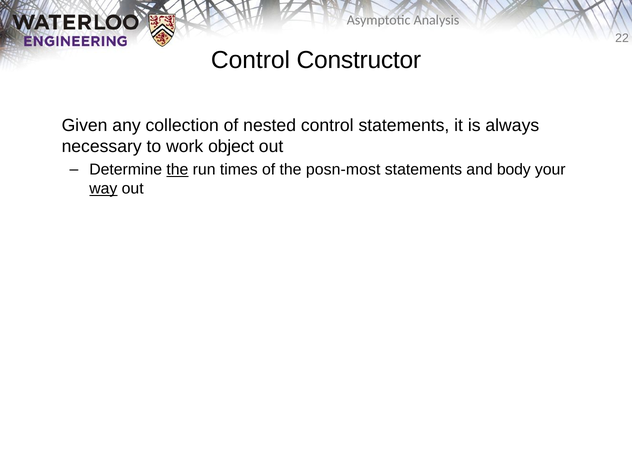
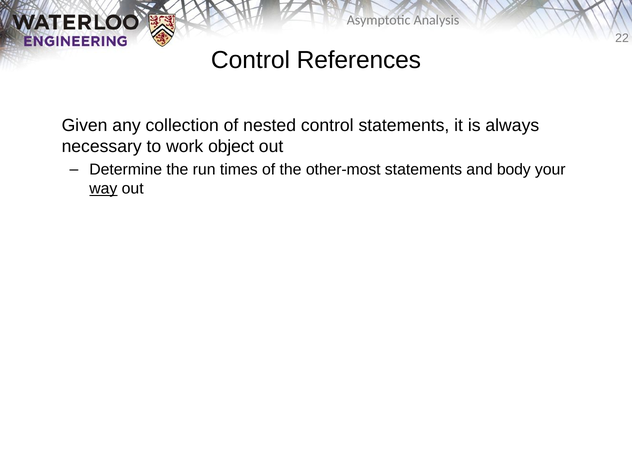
Constructor: Constructor -> References (359, 60)
the underline: present -> none (177, 170)
posn-most: posn-most -> other-most (343, 170)
